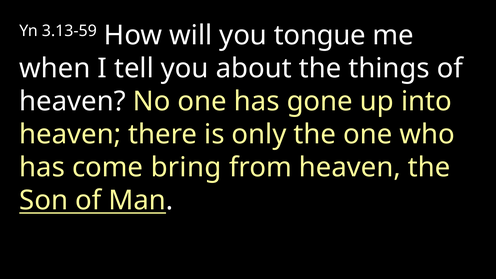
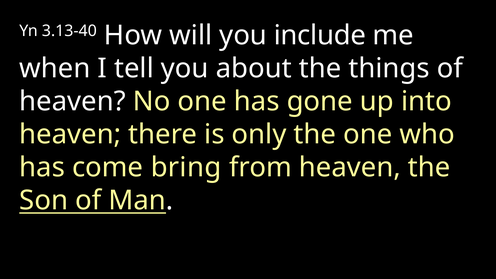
3.13-59: 3.13-59 -> 3.13-40 (69, 31)
tongue: tongue -> include (320, 35)
